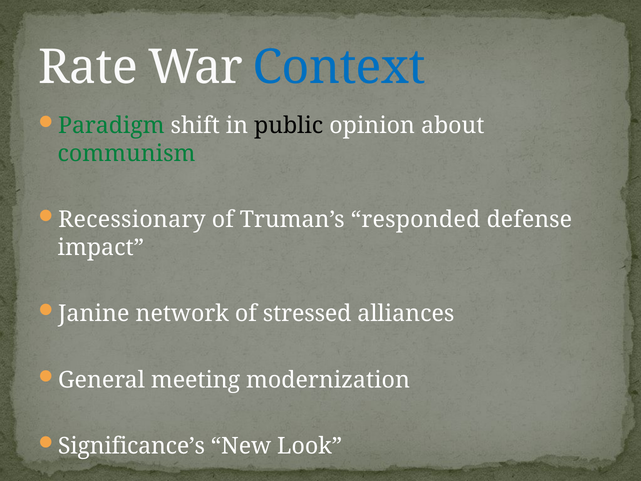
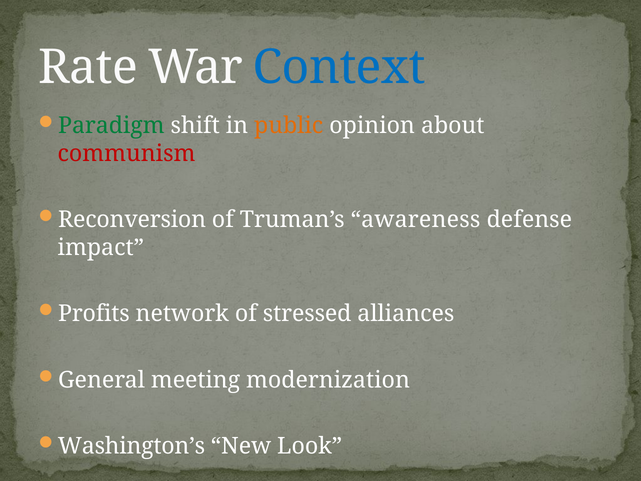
public colour: black -> orange (289, 126)
communism colour: green -> red (127, 153)
Recessionary: Recessionary -> Reconversion (132, 220)
responded: responded -> awareness (416, 220)
Janine: Janine -> Profits (94, 313)
Significance’s: Significance’s -> Washington’s (132, 446)
